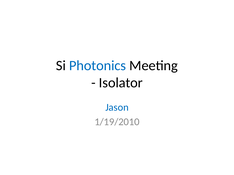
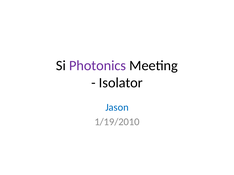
Photonics colour: blue -> purple (98, 66)
